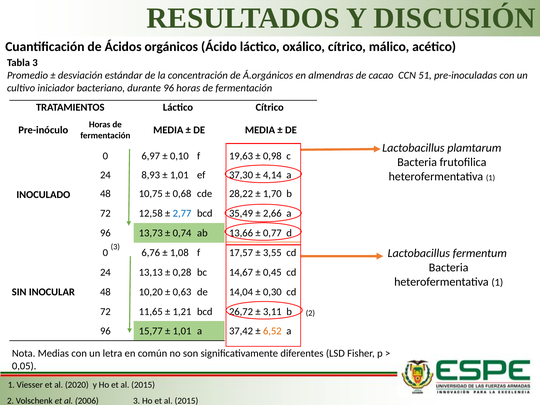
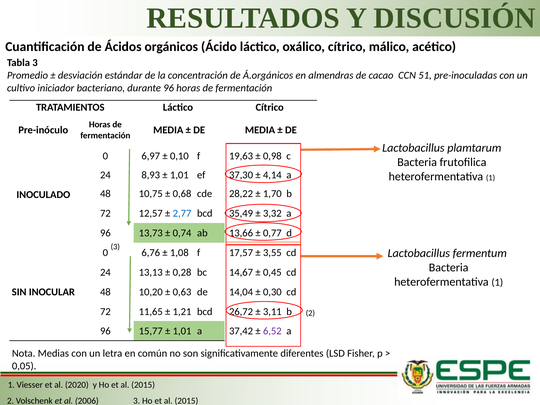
12,58: 12,58 -> 12,57 (151, 213)
2,66: 2,66 -> 3,32 (272, 213)
6,52 colour: orange -> purple (272, 331)
